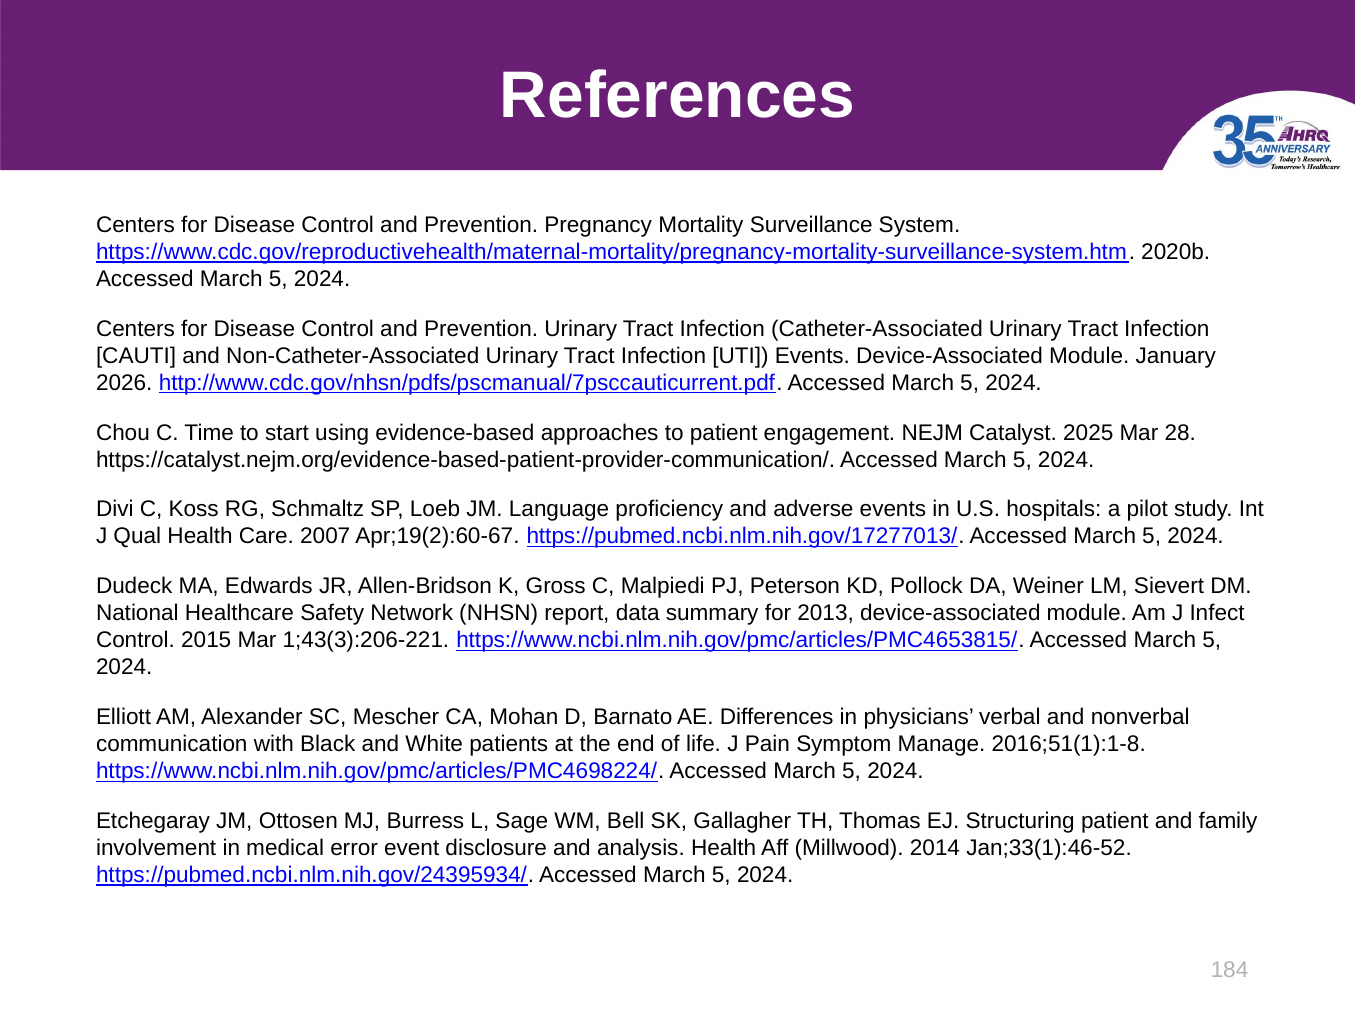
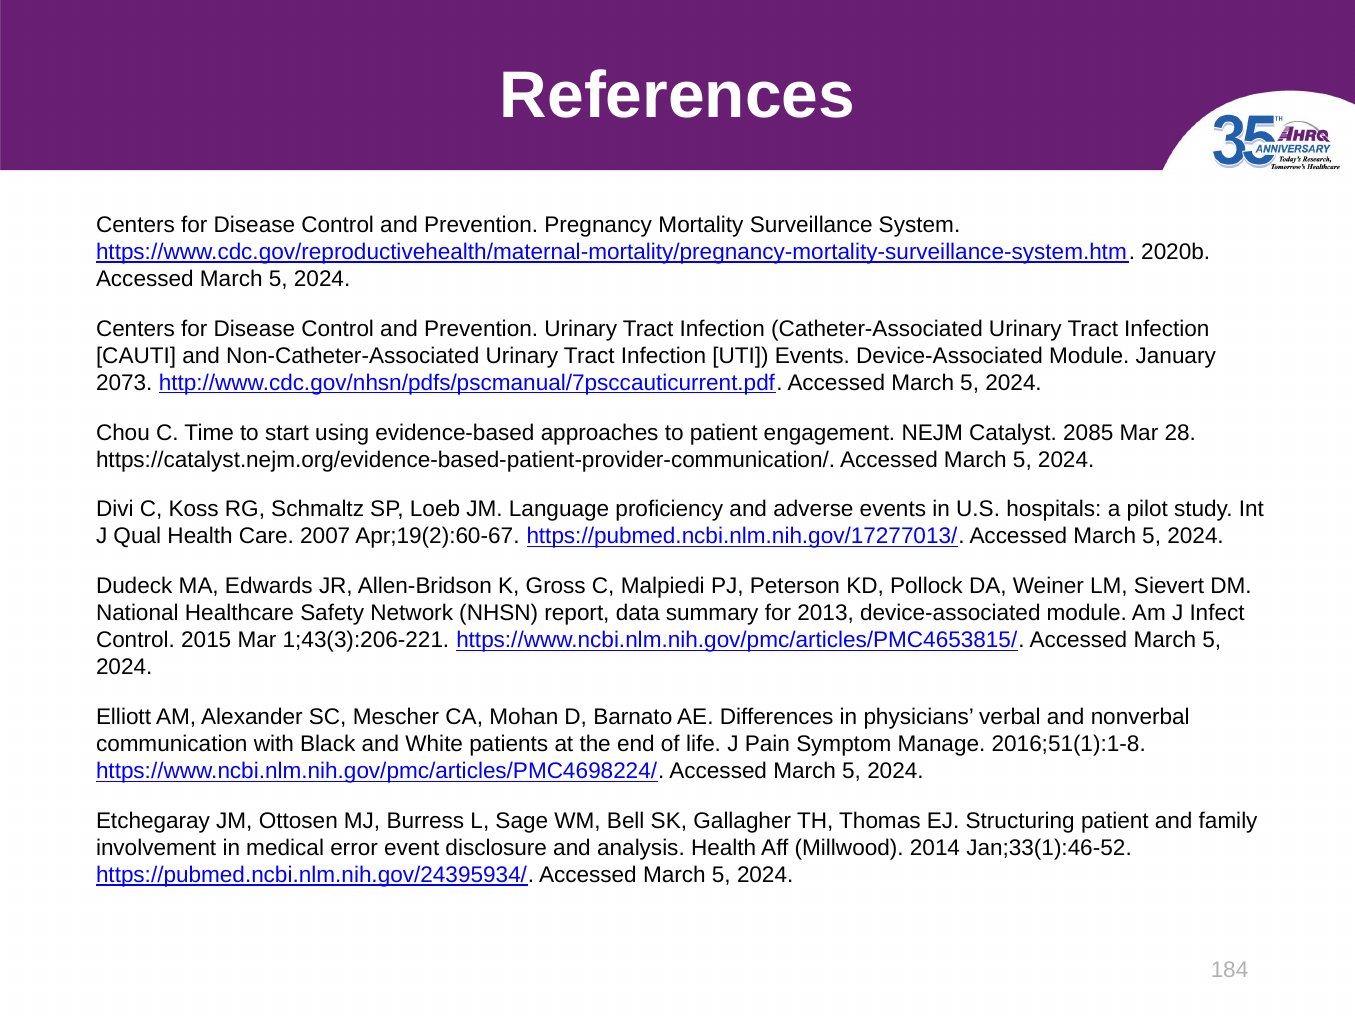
2026: 2026 -> 2073 (124, 383)
2025: 2025 -> 2085 (1088, 433)
